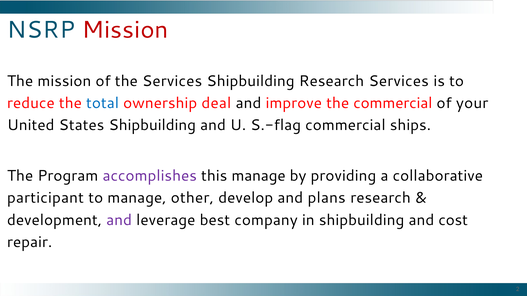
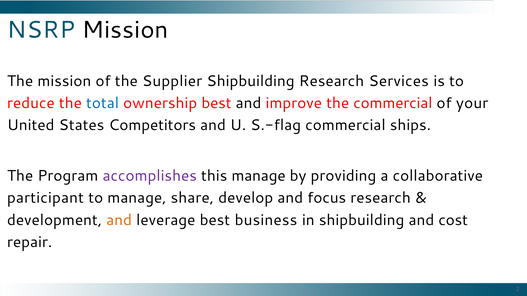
Mission colour: red -> black (125, 30)
the Services: Services -> Supplier (172, 81)
ownership deal: deal -> best (216, 103)
States Shipbuilding: Shipbuilding -> Competitors (152, 125)
other: other -> share (192, 198)
plans: plans -> focus (327, 198)
and colour: purple -> orange (119, 220)
company: company -> business (266, 220)
